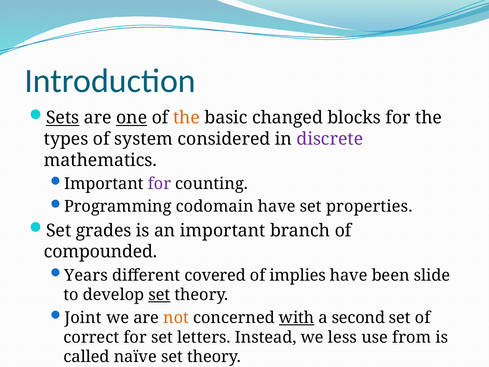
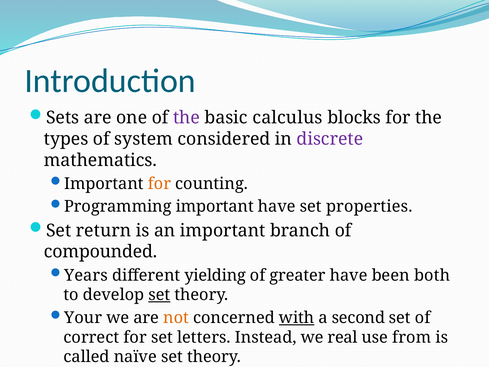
Sets underline: present -> none (63, 118)
one underline: present -> none (132, 118)
the colour: orange -> purple (187, 118)
changed: changed -> calculus (287, 118)
for colour: purple -> orange (160, 184)
Programming codomain: codomain -> important (215, 206)
grades: grades -> return (103, 230)
covered: covered -> yielding (215, 275)
implies: implies -> greater (298, 275)
slide: slide -> both (432, 275)
Joint: Joint -> Your (83, 317)
less: less -> real (343, 337)
